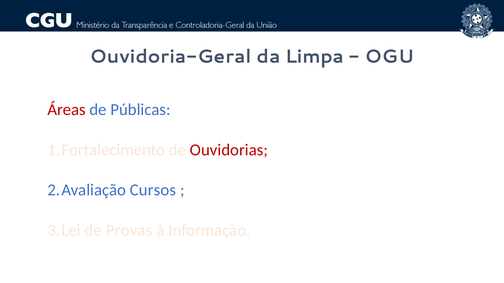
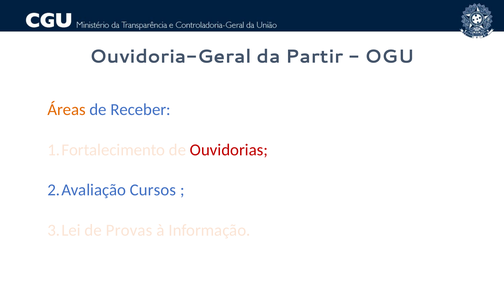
Limpa: Limpa -> Partir (314, 57)
Áreas colour: red -> orange (67, 110)
Públicas: Públicas -> Receber (141, 110)
